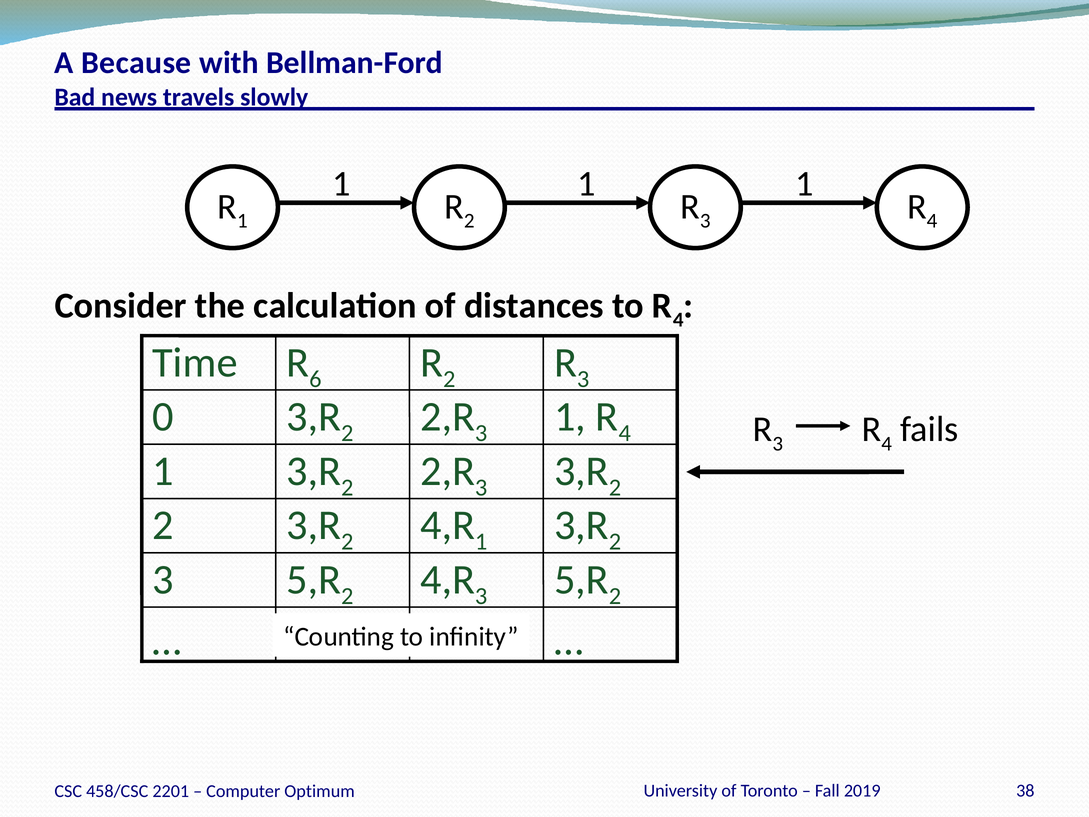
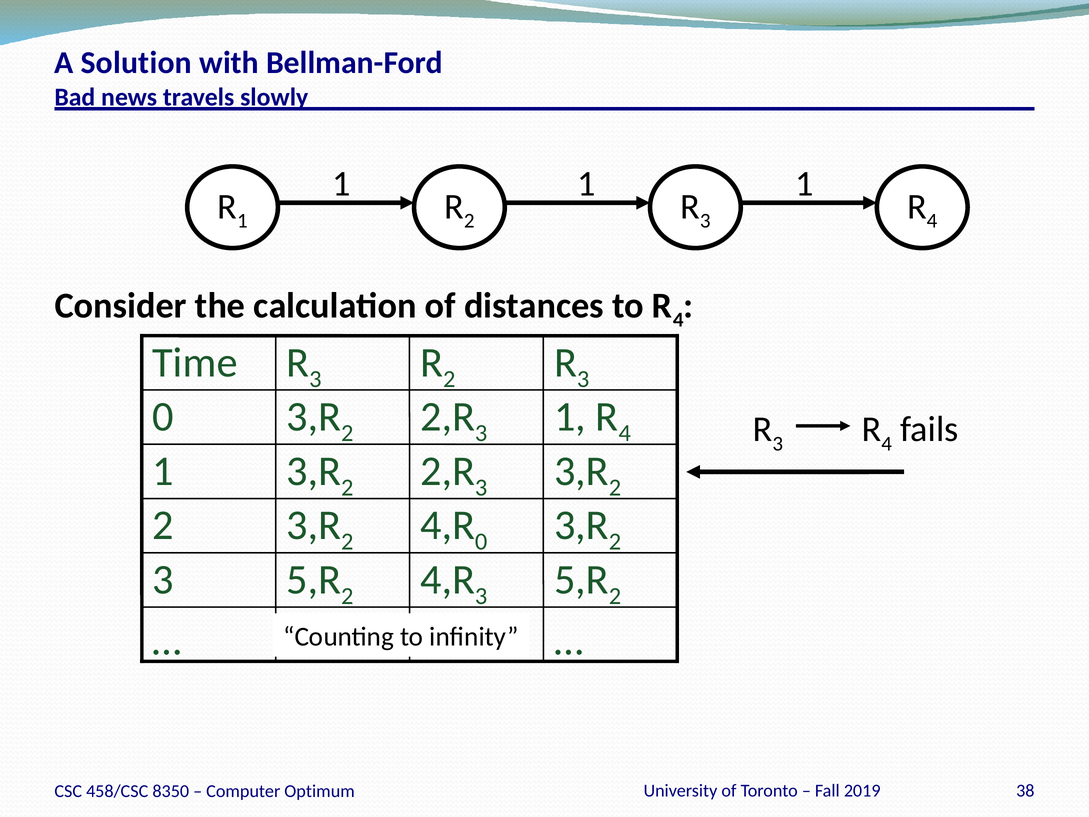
Because: Because -> Solution (136, 63)
6: 6 -> 3 (315, 379)
1: 1 -> 0 (481, 542)
2201: 2201 -> 8350 (171, 791)
